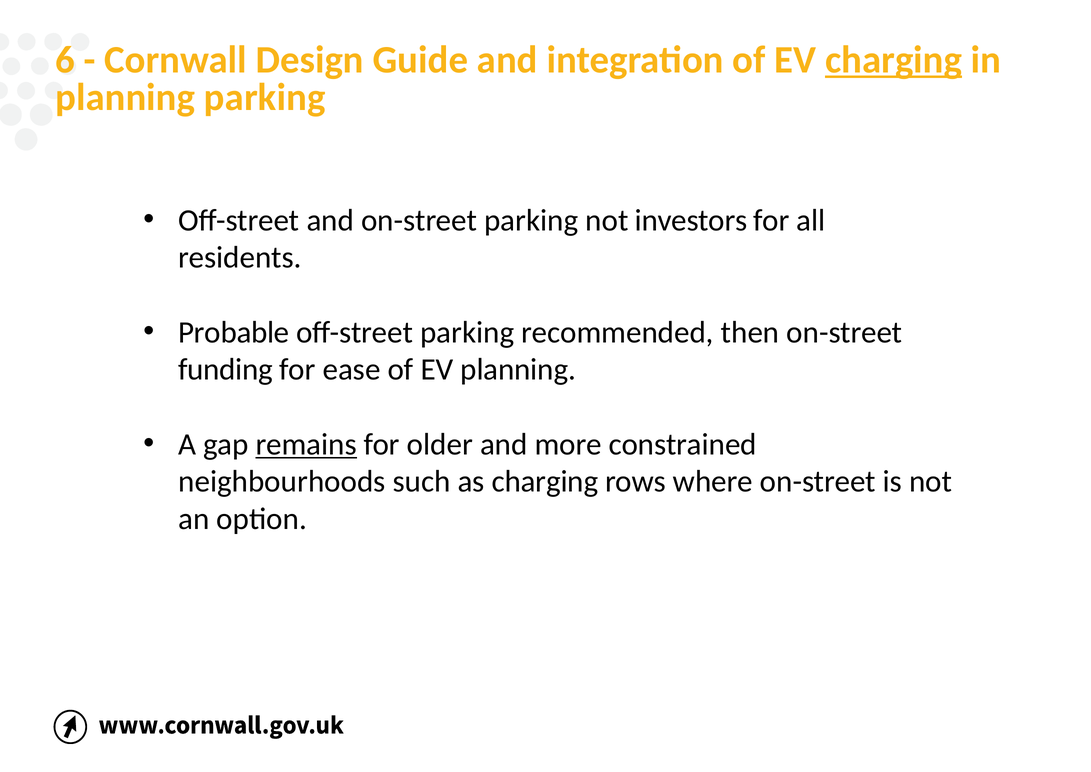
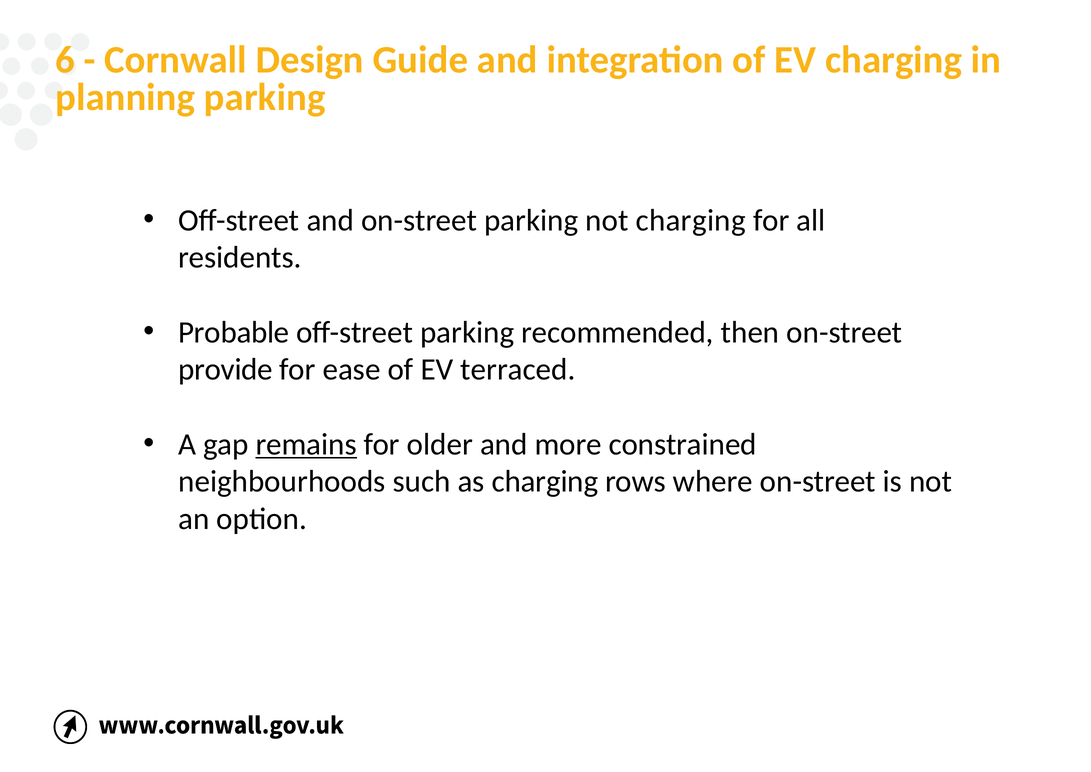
charging underline: present -> none (894, 60)
not investors: investors -> charging (691, 220)
funding: funding -> provide (226, 369)
EV planning: planning -> terraced (518, 369)
